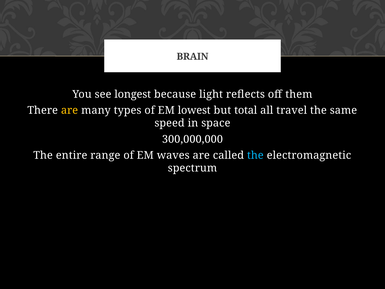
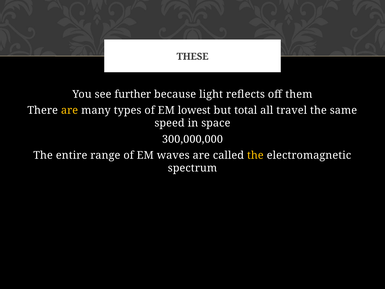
BRAIN: BRAIN -> THESE (193, 56)
longest: longest -> further (133, 94)
the colour: light blue -> yellow (255, 155)
